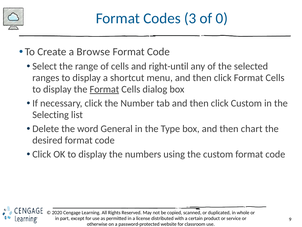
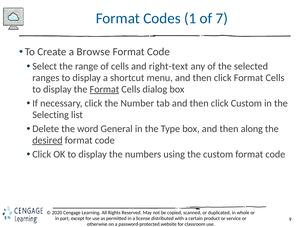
3: 3 -> 1 (190, 18)
0: 0 -> 7 (222, 18)
right-until: right-until -> right-text (169, 66)
chart: chart -> along (252, 129)
desired underline: none -> present (47, 140)
